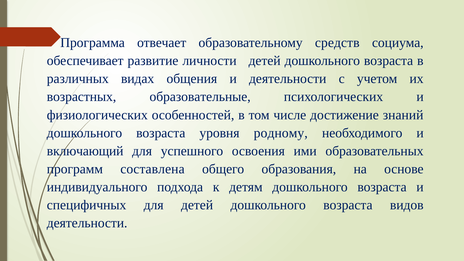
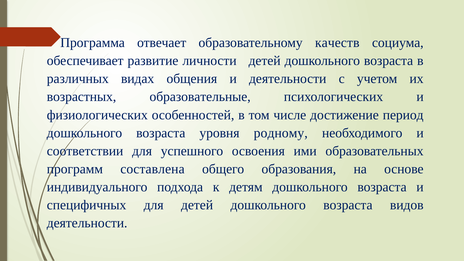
средств: средств -> качеств (337, 43)
знаний: знаний -> период (403, 115)
включающий: включающий -> соответствии (85, 151)
